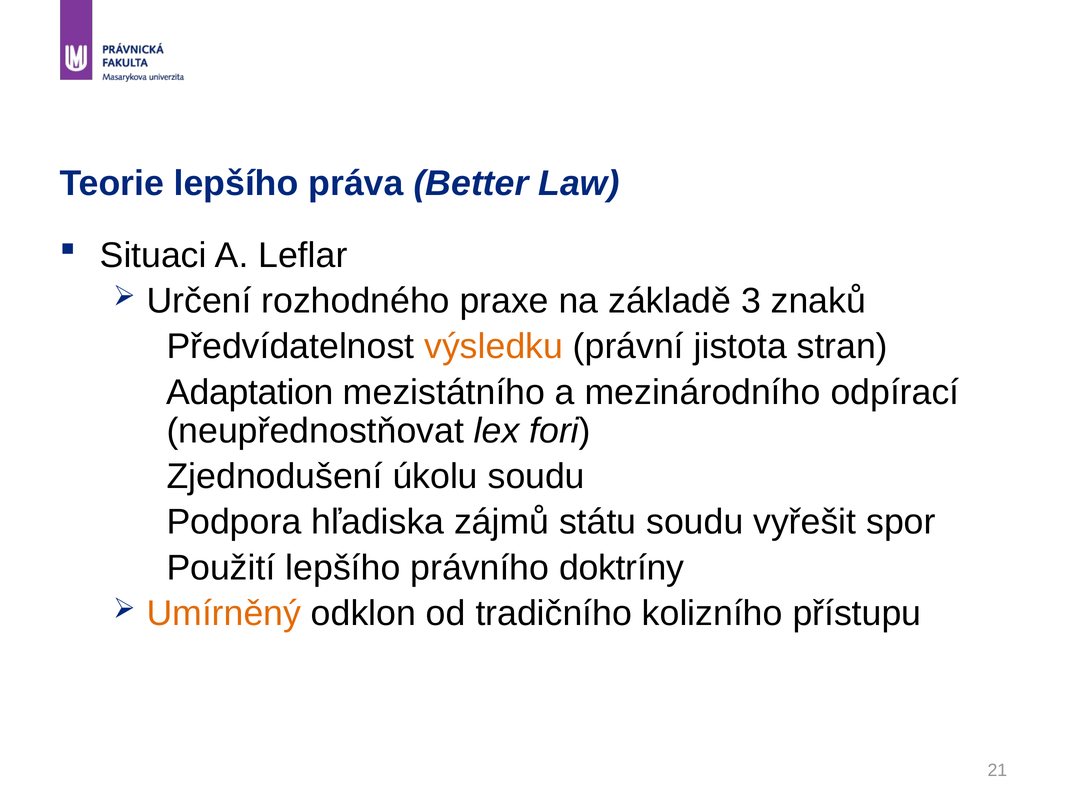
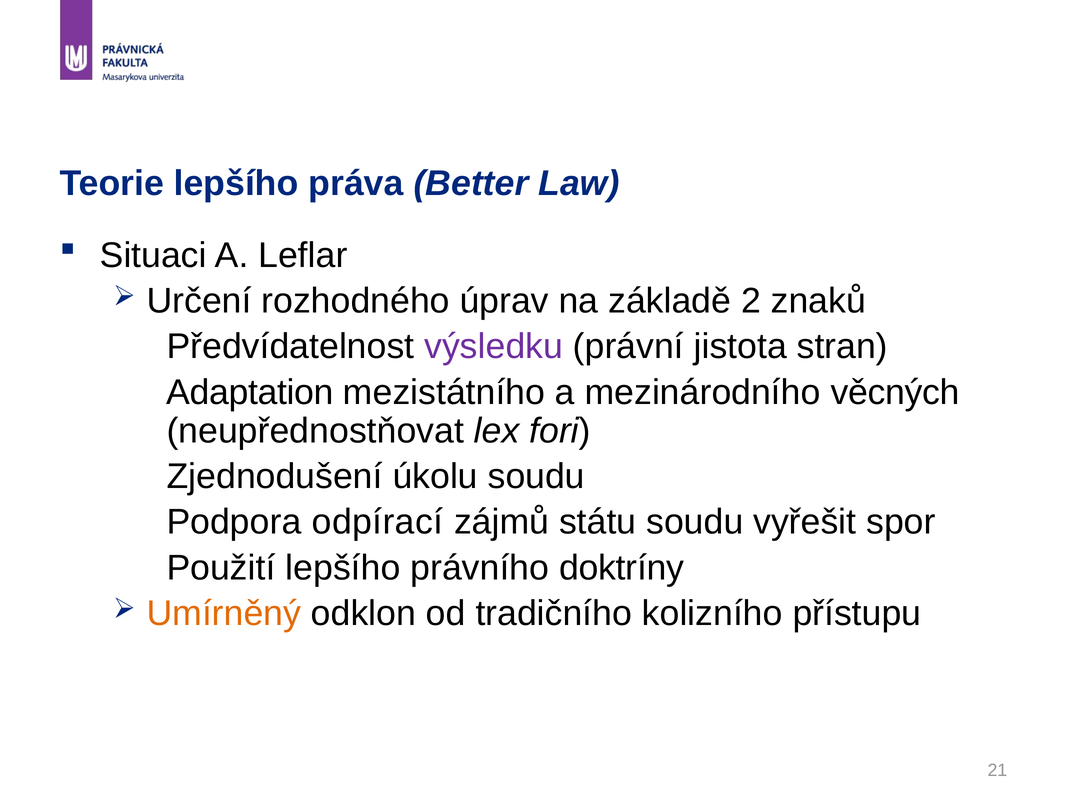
praxe: praxe -> úprav (504, 301)
3: 3 -> 2 (751, 301)
výsledku colour: orange -> purple (494, 346)
odpírací: odpírací -> věcných (895, 392)
hľadiska: hľadiska -> odpírací (378, 522)
